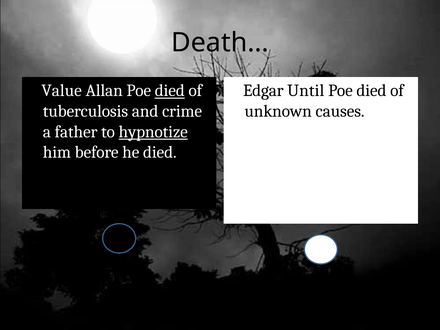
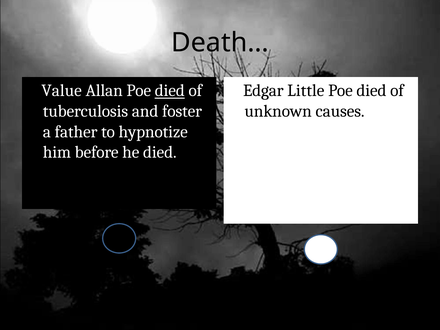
Until: Until -> Little (306, 91)
crime: crime -> foster (182, 111)
hypnotize underline: present -> none (153, 132)
